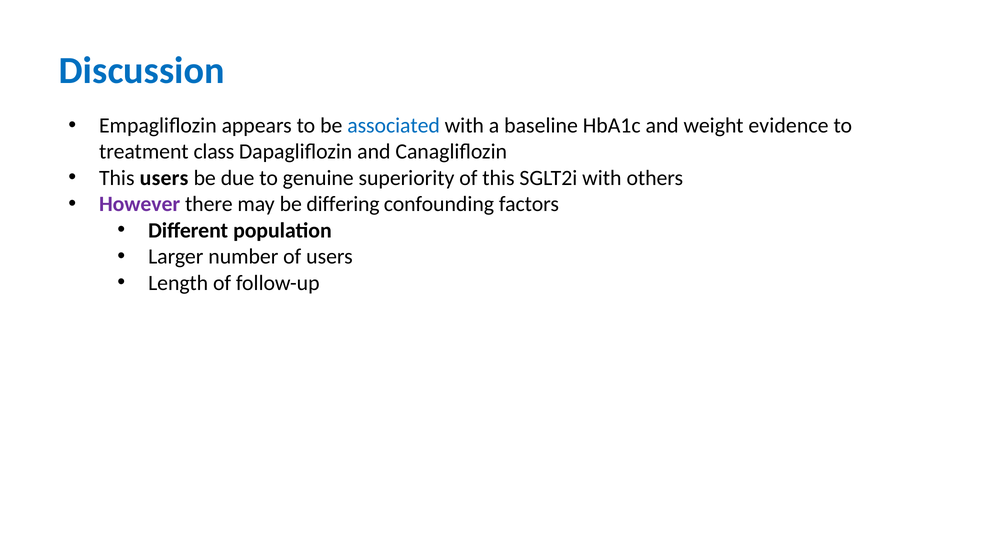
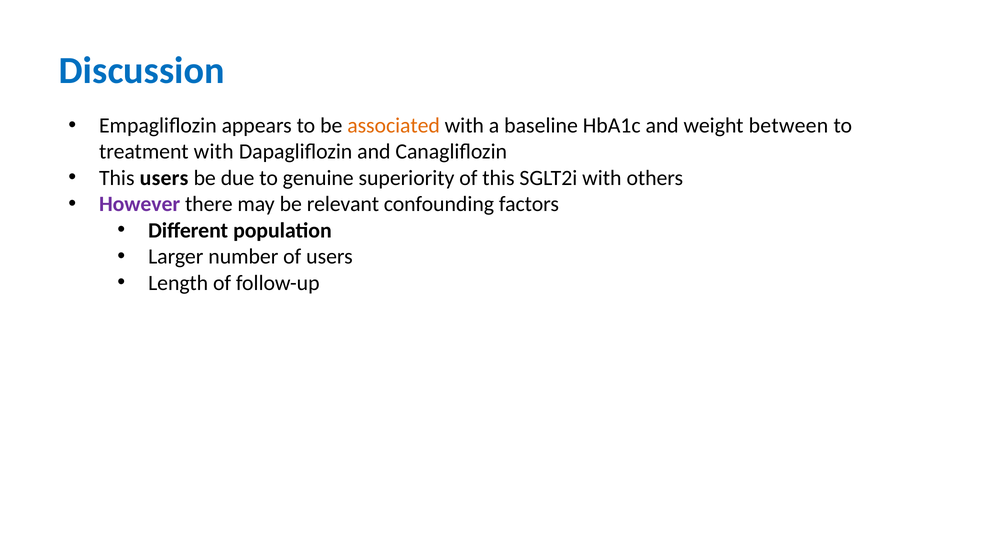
associated colour: blue -> orange (394, 125)
evidence: evidence -> between (788, 125)
treatment class: class -> with (214, 152)
differing: differing -> relevant (343, 204)
